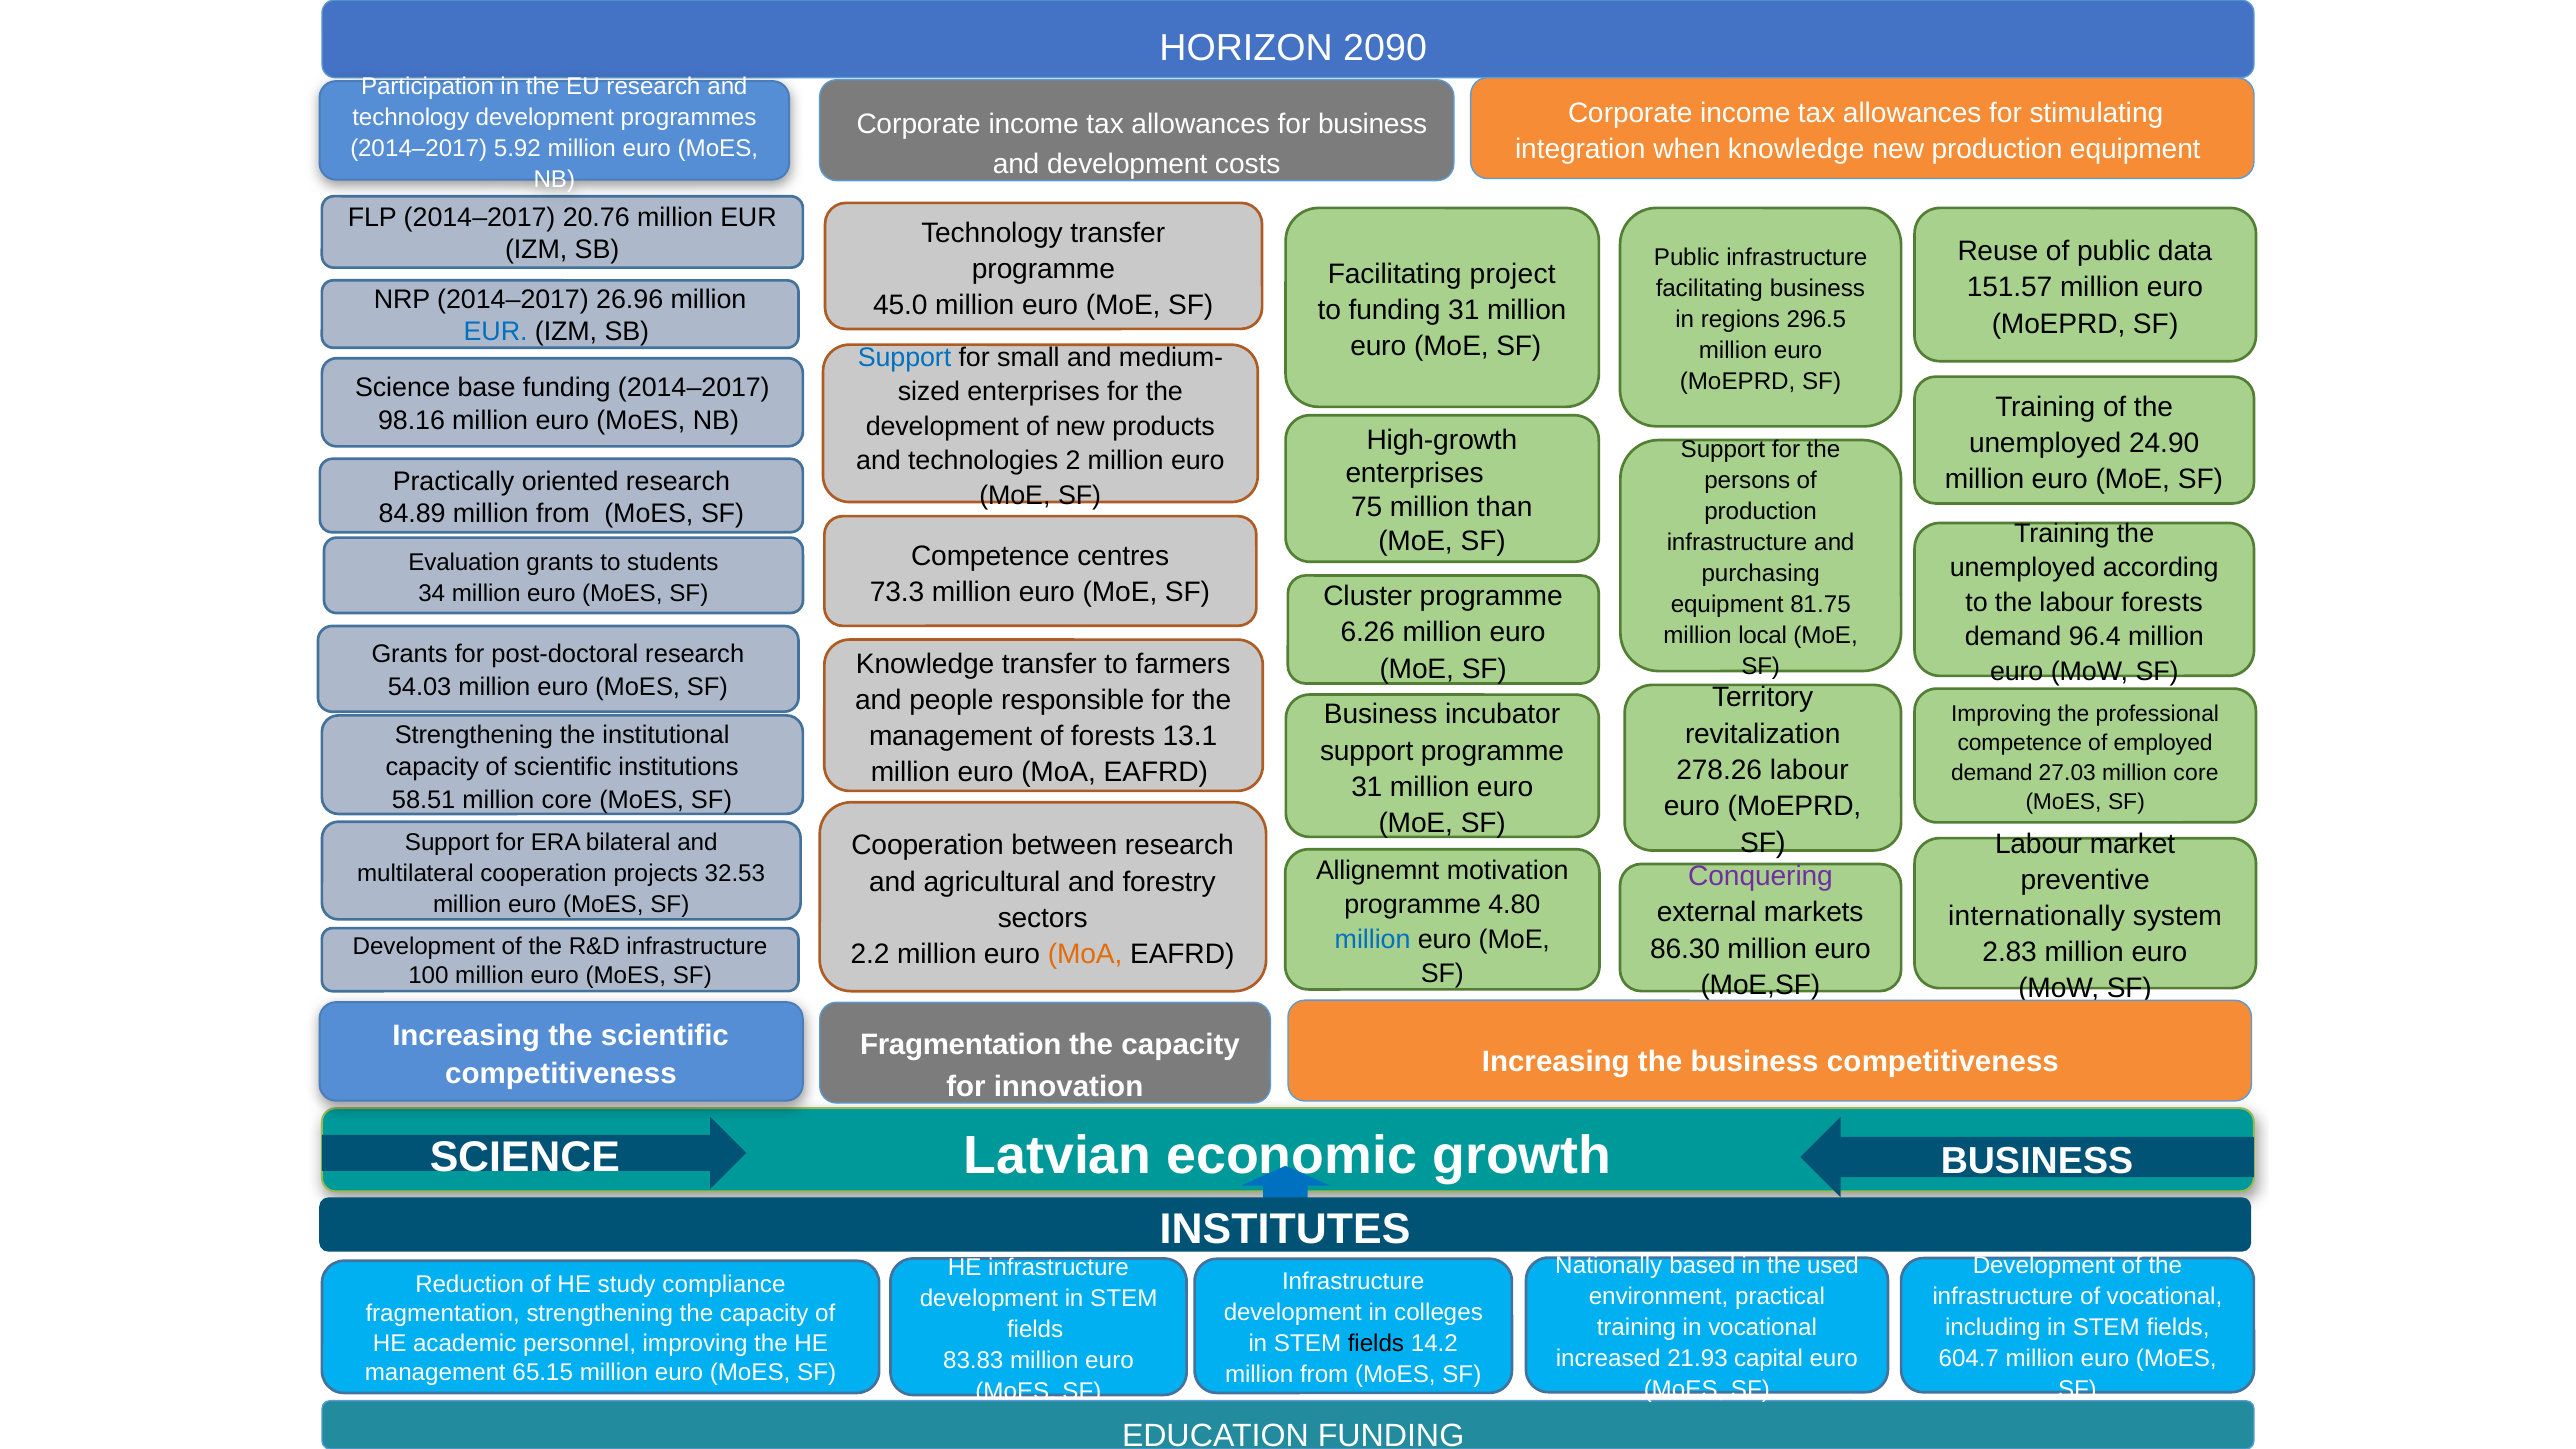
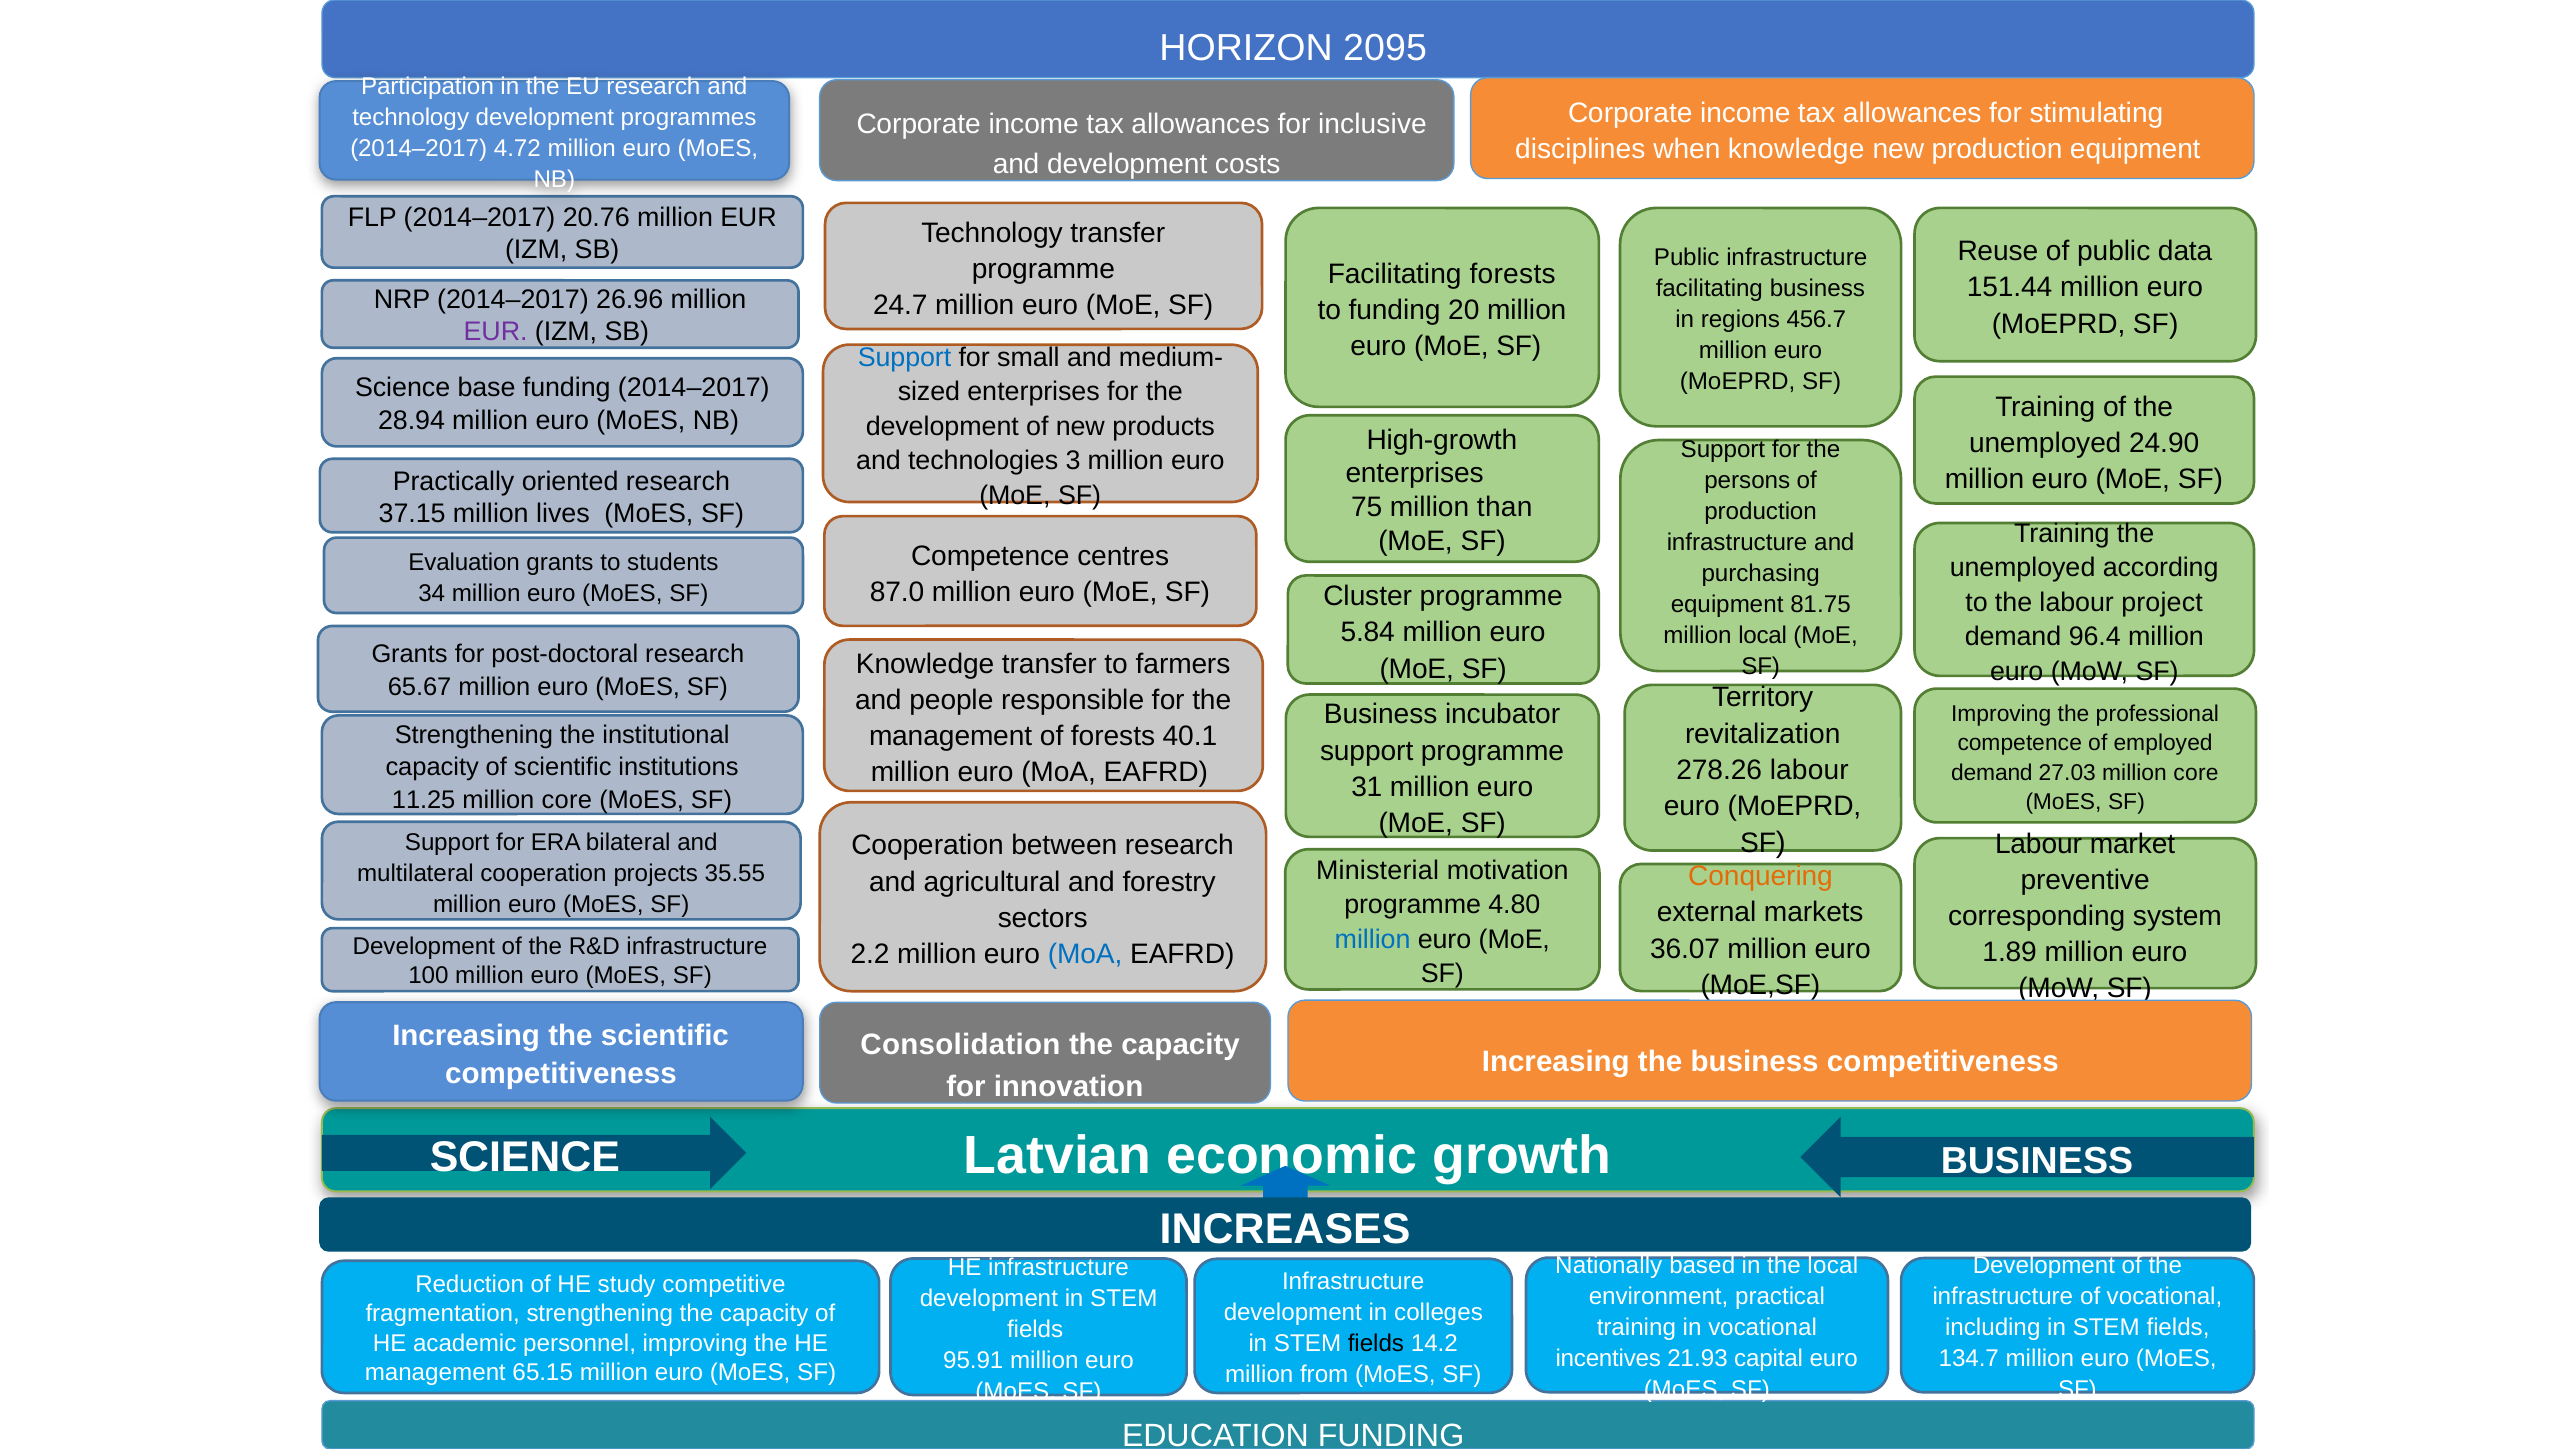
2090: 2090 -> 2095 (1385, 48)
for business: business -> inclusive (1372, 124)
integration: integration -> disciplines (1580, 149)
5.92: 5.92 -> 4.72 (517, 148)
Facilitating project: project -> forests (1513, 274)
151.57: 151.57 -> 151.44 (2010, 288)
45.0: 45.0 -> 24.7 (900, 305)
funding 31: 31 -> 20 (1464, 310)
296.5: 296.5 -> 456.7 (1816, 320)
EUR colour: blue -> purple (496, 332)
98.16: 98.16 -> 28.94 (412, 420)
2: 2 -> 3 (1073, 461)
84.89: 84.89 -> 37.15 (412, 513)
from: from -> lives (563, 513)
73.3: 73.3 -> 87.0 (897, 592)
labour forests: forests -> project (2162, 602)
6.26: 6.26 -> 5.84 (1368, 633)
54.03: 54.03 -> 65.67 (420, 687)
13.1: 13.1 -> 40.1 (1190, 736)
58.51: 58.51 -> 11.25 (424, 800)
Allignemnt: Allignemnt -> Ministerial (1377, 871)
32.53: 32.53 -> 35.55 (735, 873)
Conquering colour: purple -> orange (1761, 876)
internationally: internationally -> corresponding (2037, 916)
86.30: 86.30 -> 36.07 (1685, 949)
2.83: 2.83 -> 1.89 (2010, 952)
MoA colour: orange -> blue (1085, 954)
Fragmentation: Fragmentation -> Consolidation (960, 1045)
INSTITUTES: INSTITUTES -> INCREASES (1285, 1229)
the used: used -> local (1833, 1265)
compliance: compliance -> competitive (724, 1285)
increased: increased -> incentives (1608, 1359)
604.7: 604.7 -> 134.7 (1969, 1359)
83.83: 83.83 -> 95.91 (973, 1360)
